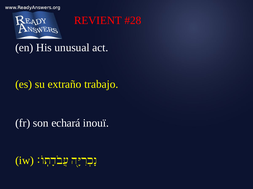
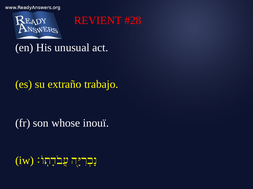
echará: echará -> whose (66, 123)
